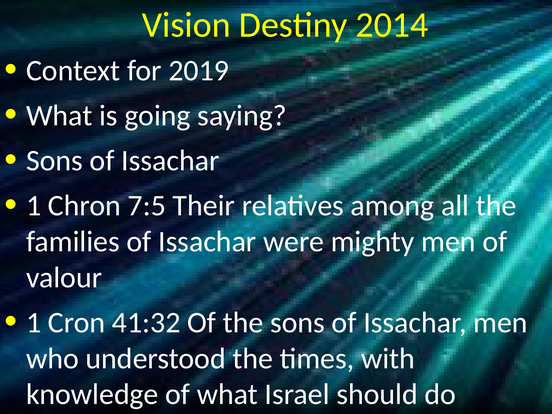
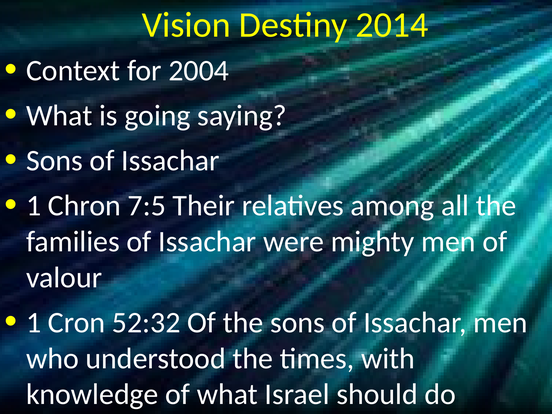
2019: 2019 -> 2004 (199, 71)
41:32: 41:32 -> 52:32 (146, 323)
